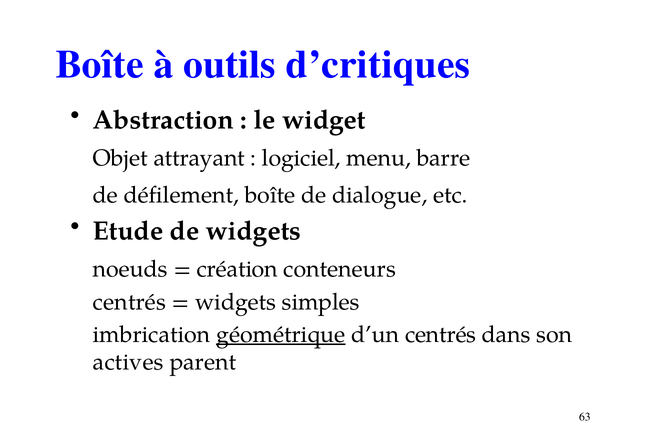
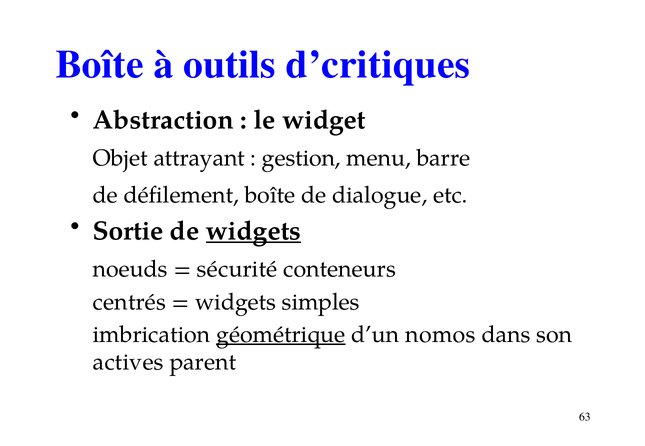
logiciel: logiciel -> gestion (301, 158)
Etude: Etude -> Sortie (128, 231)
widgets underline: none -> present (254, 231)
création: création -> sécurité (237, 269)
d’un centrés: centrés -> nomos (440, 335)
